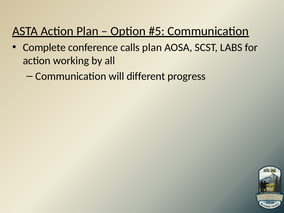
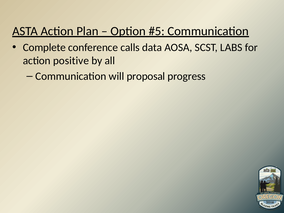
calls plan: plan -> data (152, 47)
working: working -> positive (71, 61)
different: different -> proposal (146, 76)
